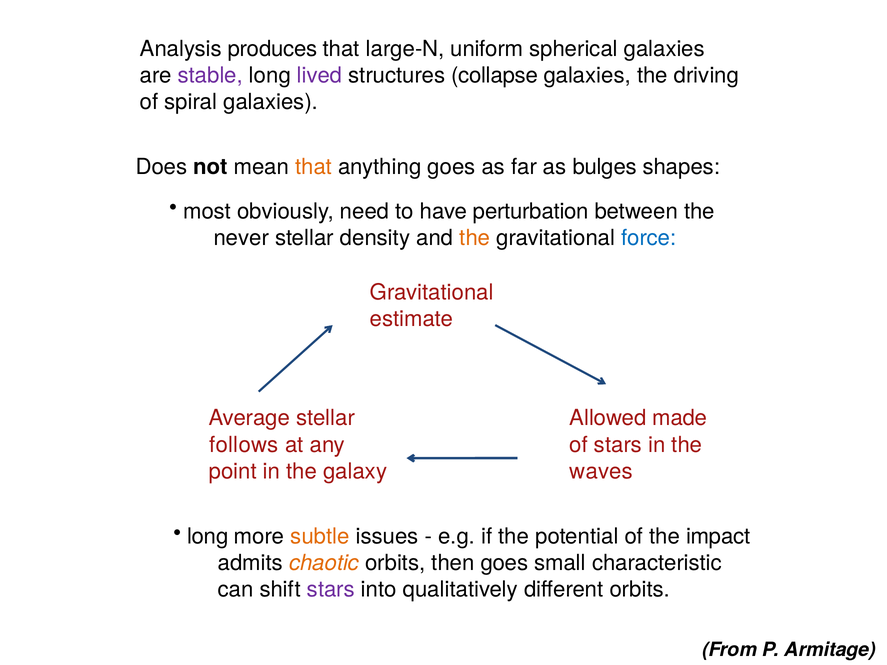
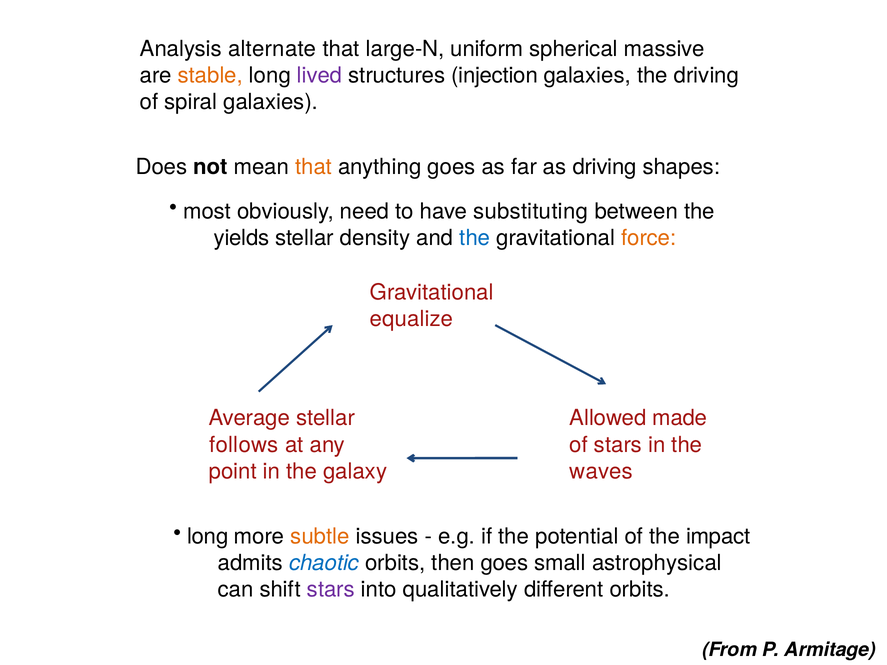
produces: produces -> alternate (272, 49)
spherical galaxies: galaxies -> massive (664, 49)
stable colour: purple -> orange (210, 75)
collapse: collapse -> injection (495, 75)
as bulges: bulges -> driving (605, 167)
perturbation: perturbation -> substituting (531, 211)
never: never -> yields (241, 238)
the colour: orange -> blue (475, 238)
force colour: blue -> orange (649, 238)
estimate: estimate -> equalize (411, 319)
chaotic colour: orange -> blue (324, 563)
characteristic: characteristic -> astrophysical (657, 563)
